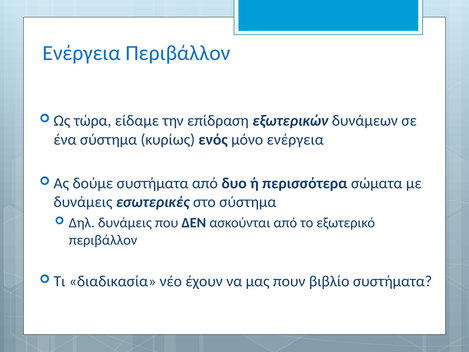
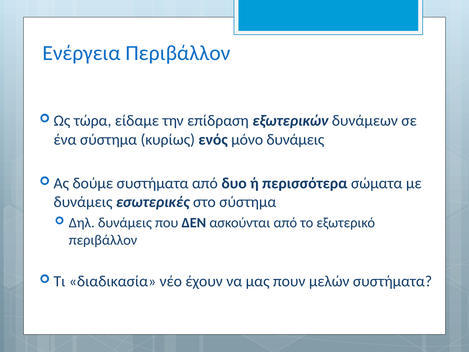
μόνο ενέργεια: ενέργεια -> δυνάμεις (295, 139)
βιβλίο: βιβλίο -> μελών (329, 281)
